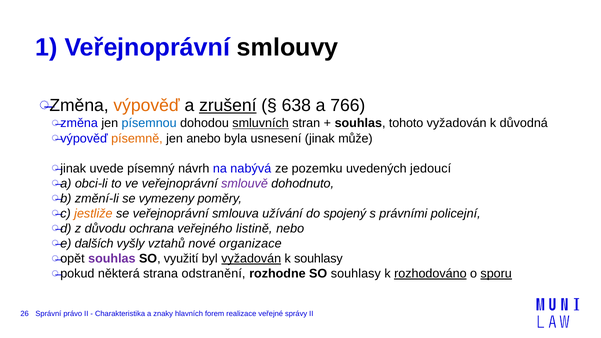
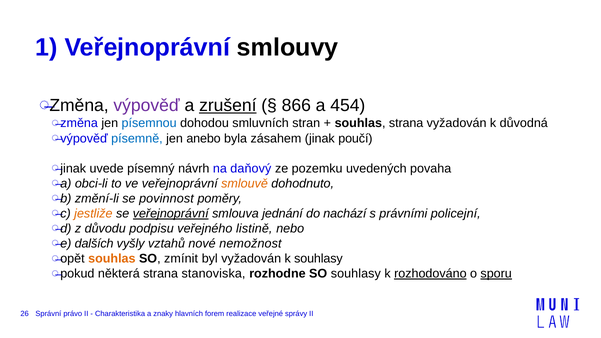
výpověď colour: orange -> purple (147, 106)
638: 638 -> 866 (296, 106)
766: 766 -> 454 (348, 106)
smluvních underline: present -> none (261, 123)
souhlas tohoto: tohoto -> strana (406, 123)
písemně colour: orange -> blue (137, 138)
usnesení: usnesení -> zásahem (276, 138)
může: může -> poučí (355, 138)
nabývá: nabývá -> daňový (251, 168)
jedoucí: jedoucí -> povaha (431, 168)
smlouvě colour: purple -> orange (245, 183)
vymezeny: vymezeny -> povinnost (166, 199)
veřejnoprávní underline: none -> present (171, 214)
užívání: užívání -> jednání (283, 214)
spojený: spojený -> nachází (345, 214)
ochrana: ochrana -> podpisu (152, 229)
organizace: organizace -> nemožnost (250, 244)
souhlas colour: purple -> orange (112, 259)
využití: využití -> zmínit (181, 259)
vyžadován underline: present -> none (251, 259)
odstranění: odstranění -> stanoviska (214, 274)
